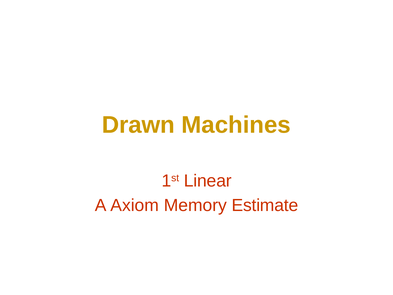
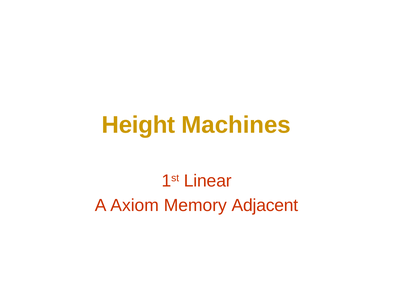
Drawn: Drawn -> Height (138, 125)
Estimate: Estimate -> Adjacent (265, 205)
